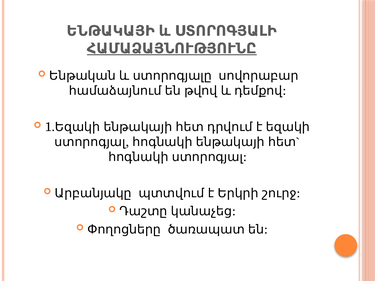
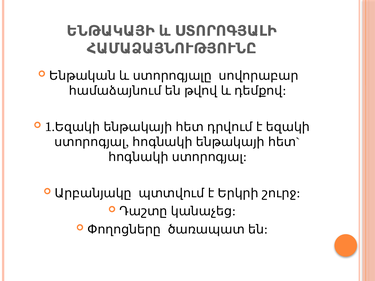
ՀԱՄԱՁԱՅՆՈՒԹՅՈՒՆԸ underline: present -> none (172, 49)
